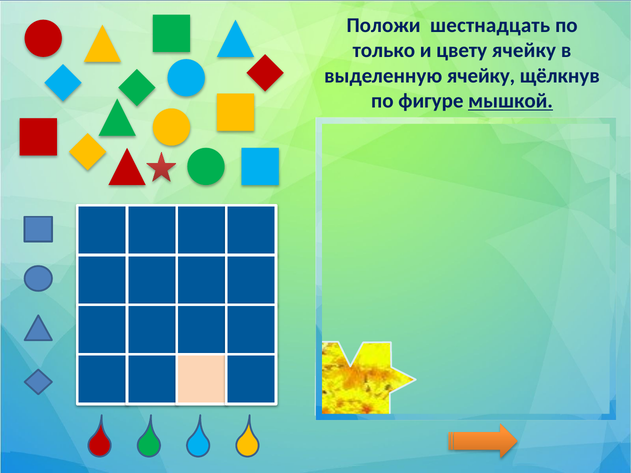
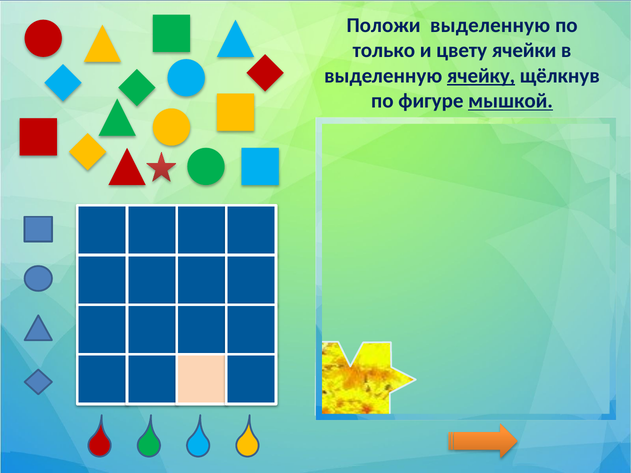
Положи шестнадцать: шестнадцать -> выделенную (490, 25)
цвету ячейку: ячейку -> ячейки (524, 50)
ячейку underline: none -> present (481, 76)
